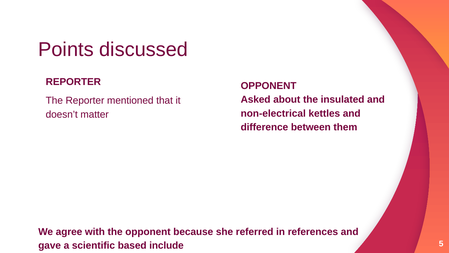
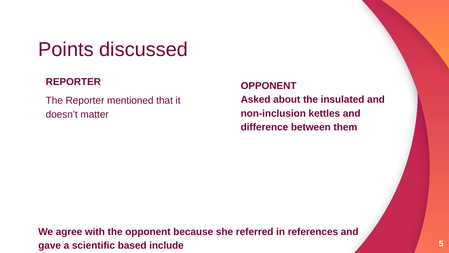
non-electrical: non-electrical -> non-inclusion (273, 113)
